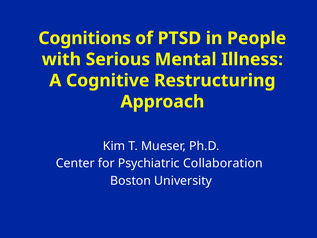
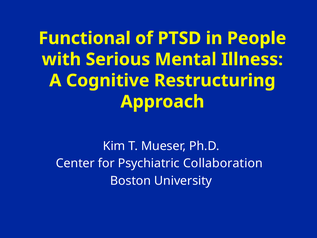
Cognitions: Cognitions -> Functional (85, 38)
